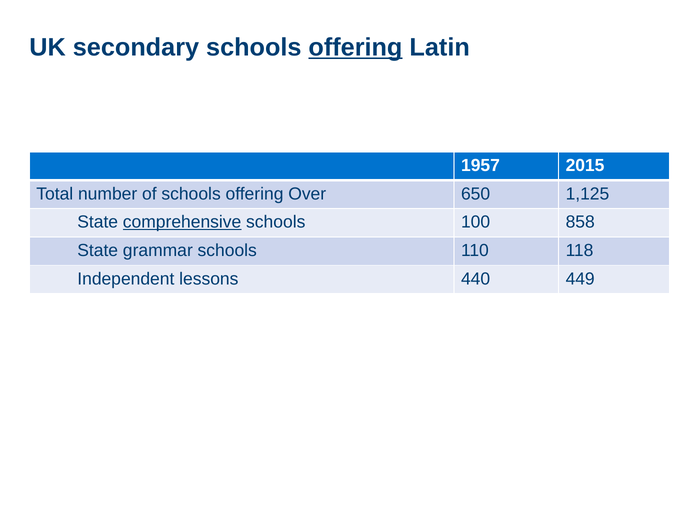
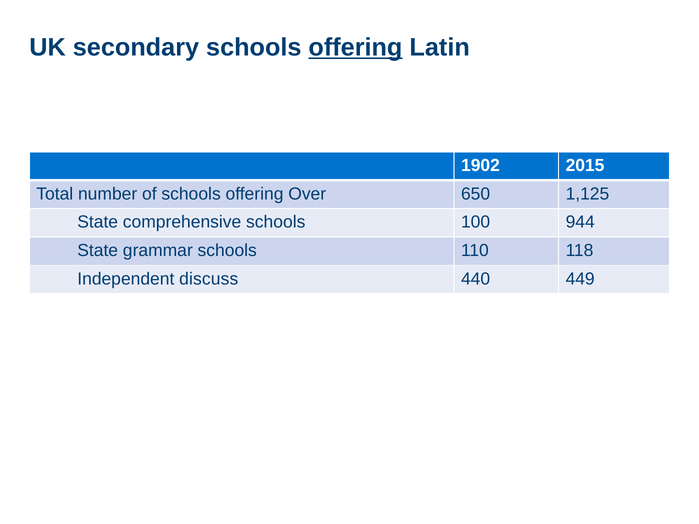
1957: 1957 -> 1902 (480, 166)
comprehensive underline: present -> none (182, 222)
858: 858 -> 944 (580, 222)
lessons: lessons -> discuss (209, 279)
